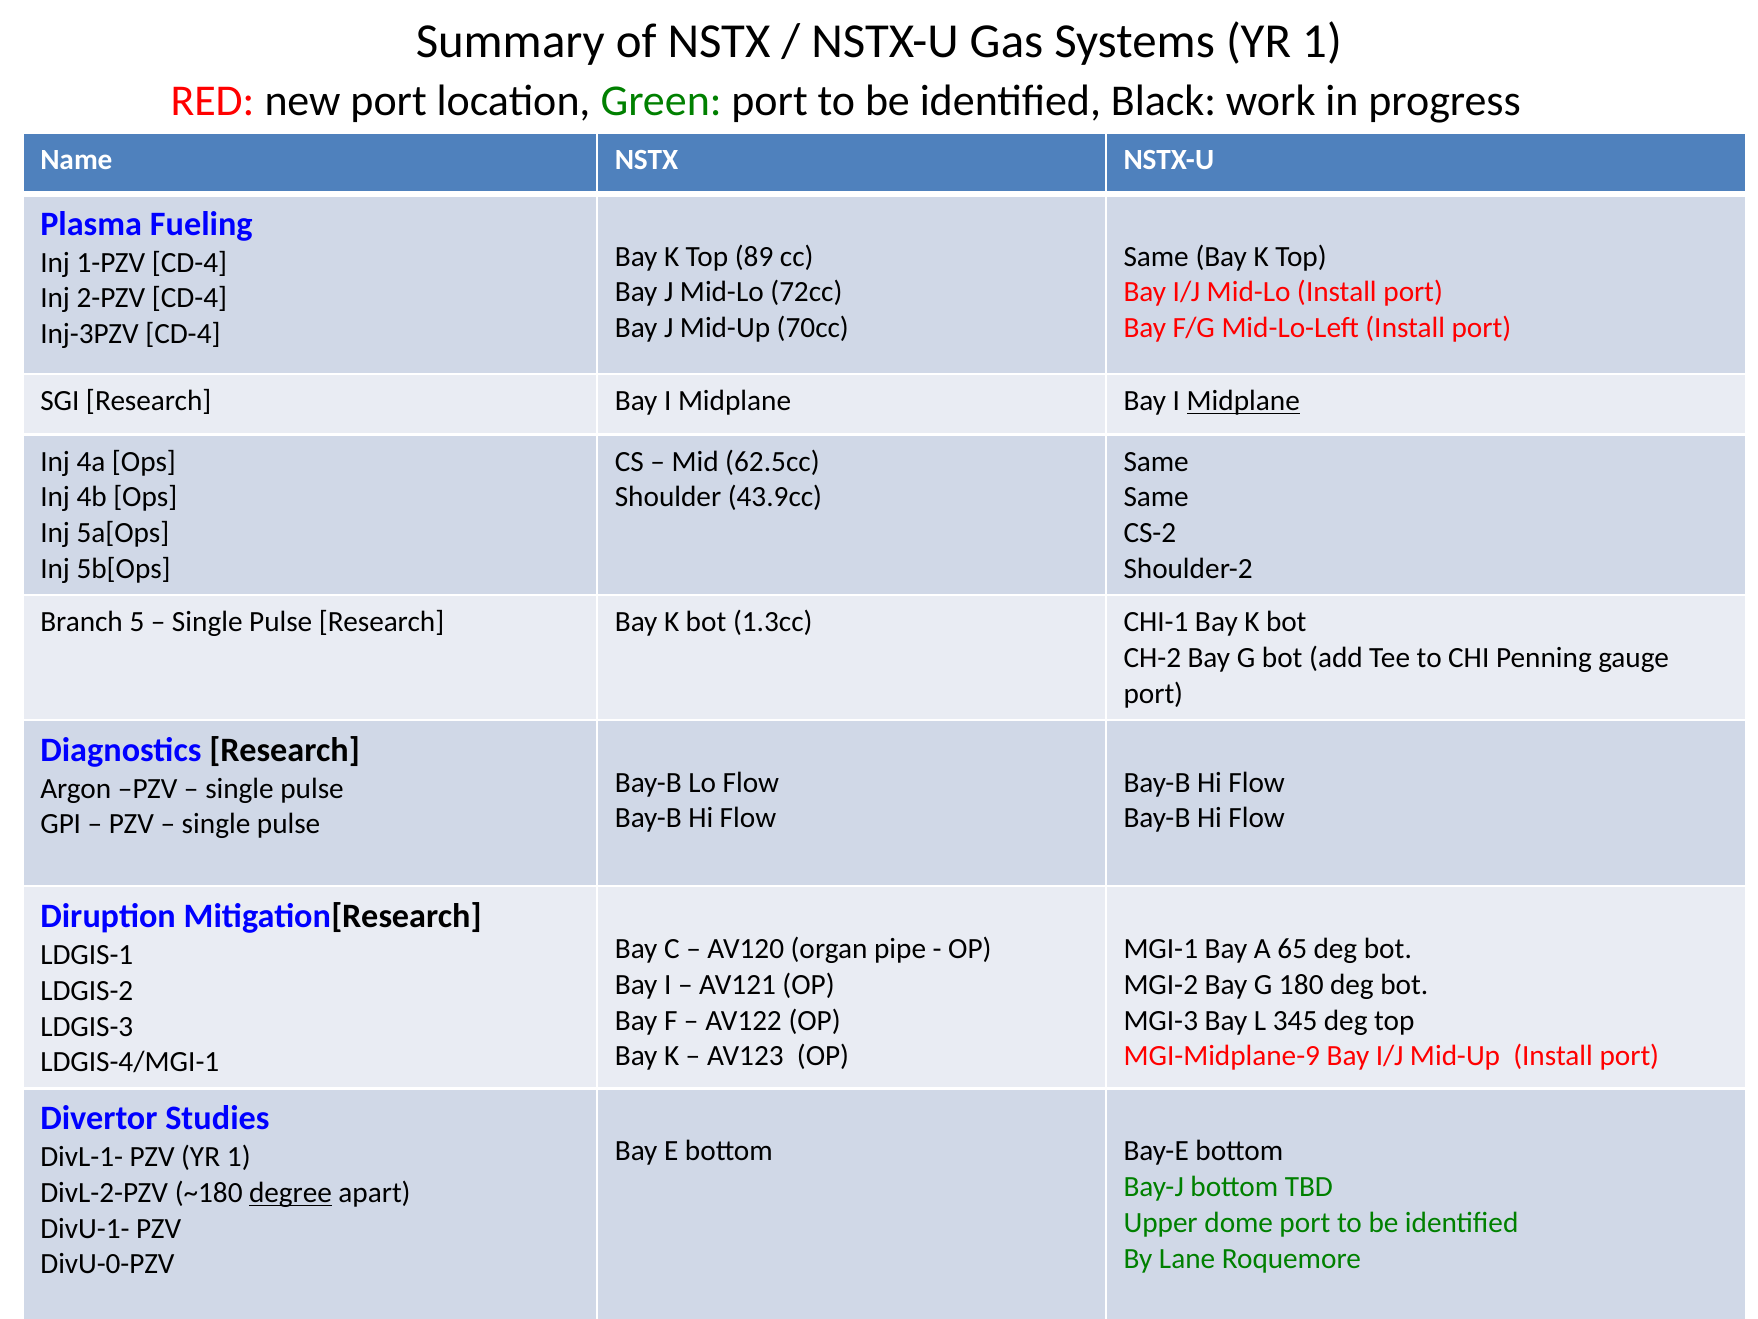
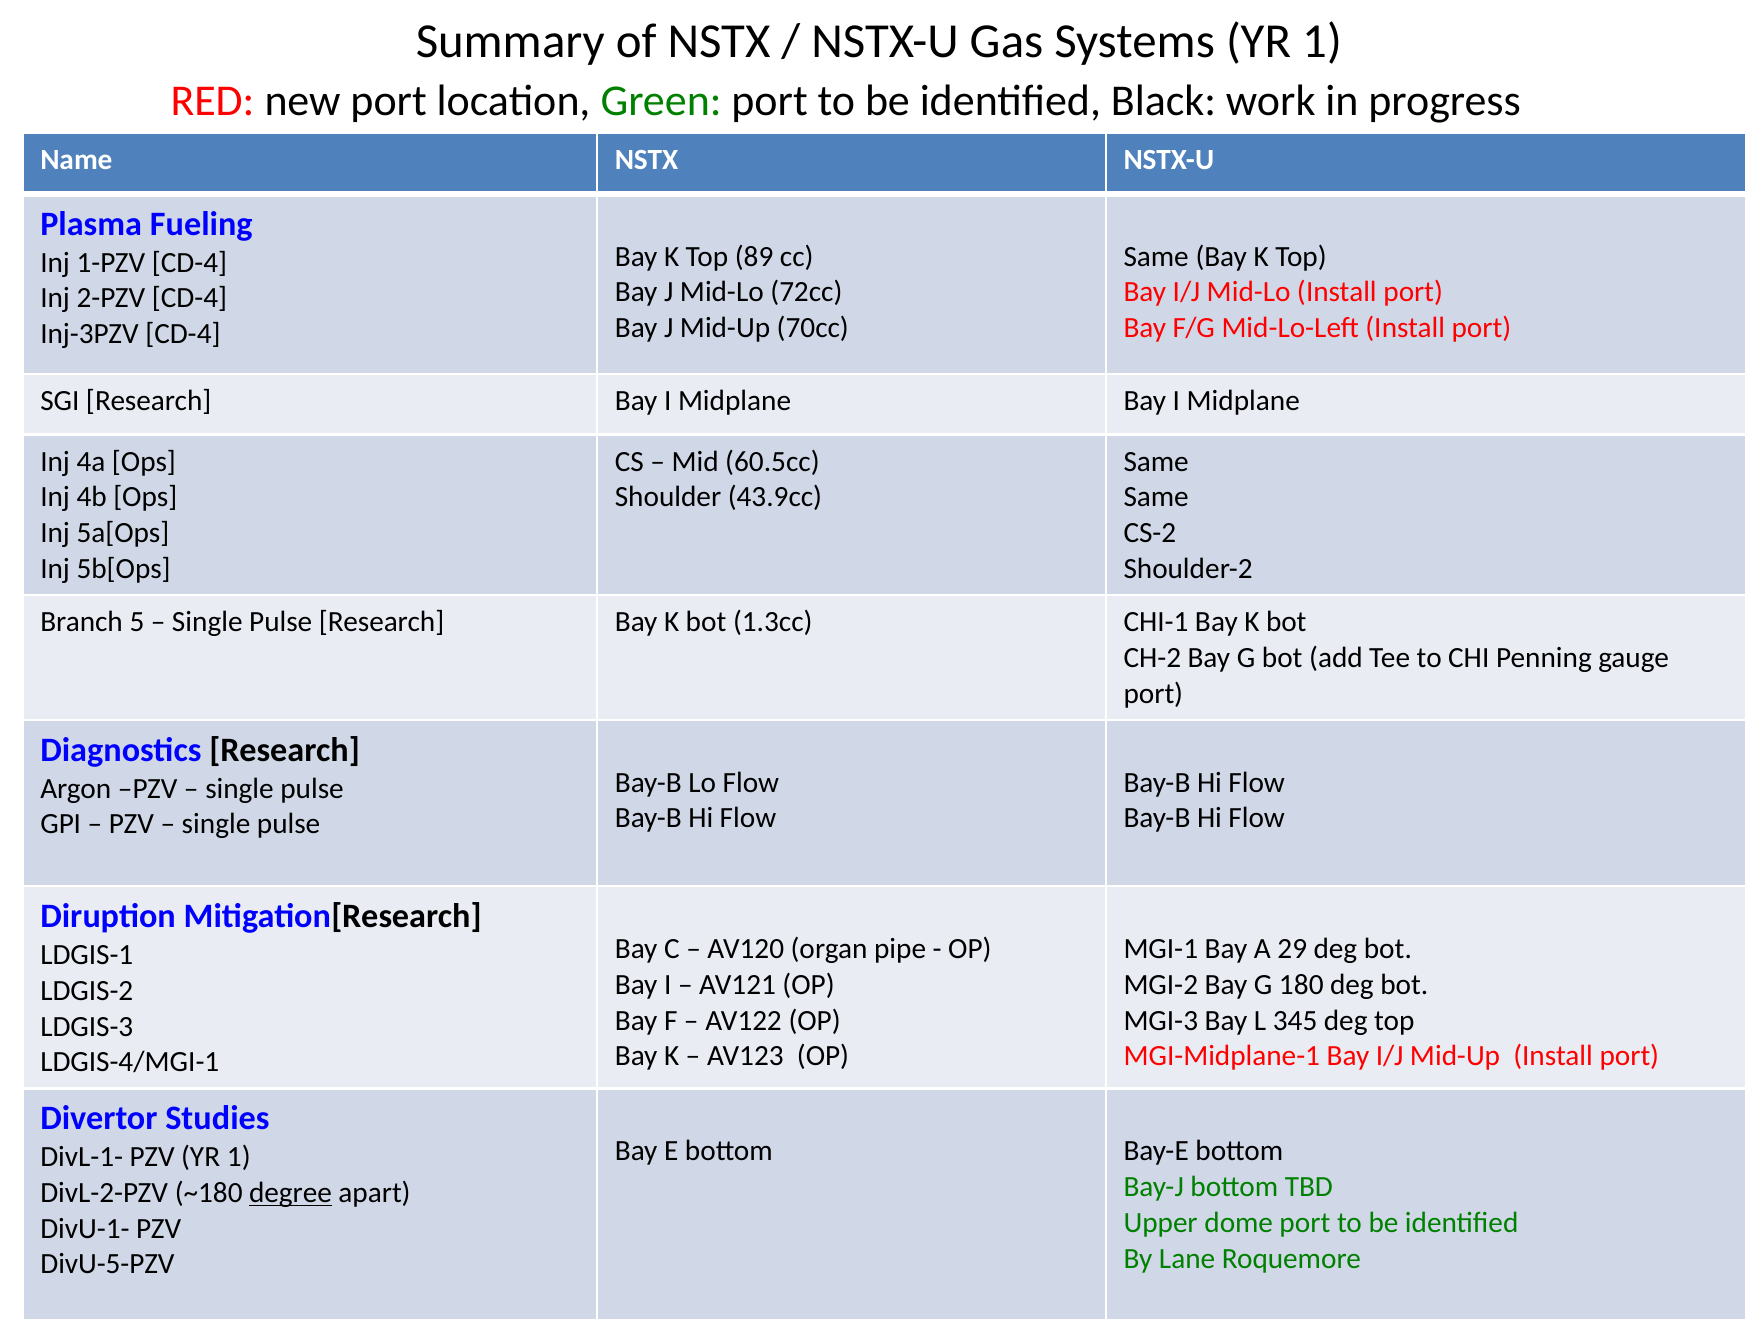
Midplane underline: present -> none (1243, 401)
62.5cc: 62.5cc -> 60.5cc (772, 461)
65: 65 -> 29 (1292, 949)
MGI-Midplane-9: MGI-Midplane-9 -> MGI-Midplane-1 (1222, 1056)
DivU-0-PZV: DivU-0-PZV -> DivU-5-PZV (107, 1264)
